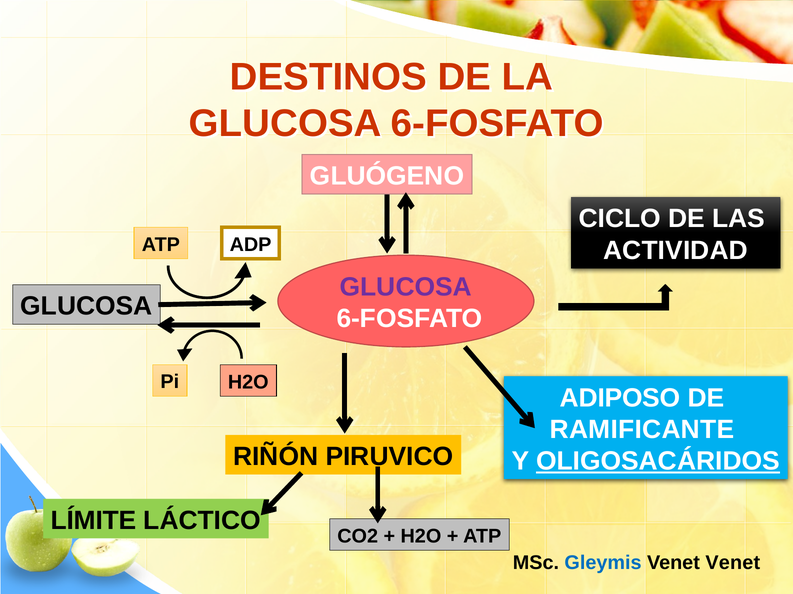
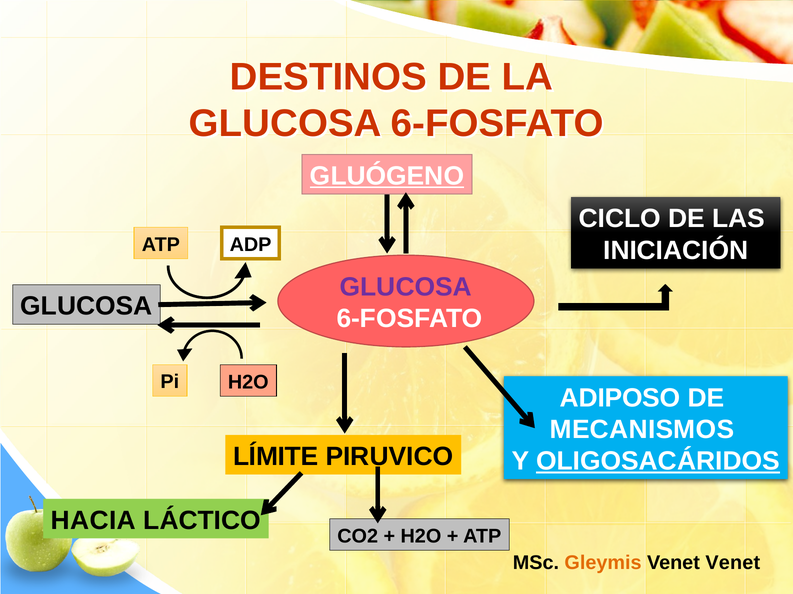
GLUÓGENO underline: none -> present (387, 176)
ACTIVIDAD: ACTIVIDAD -> INICIACIÓN (676, 251)
RAMIFICANTE: RAMIFICANTE -> MECANISMOS (642, 430)
RIÑÓN: RIÑÓN -> LÍMITE (276, 457)
LÍMITE: LÍMITE -> HACIA (93, 521)
Gleymis colour: blue -> orange (603, 564)
